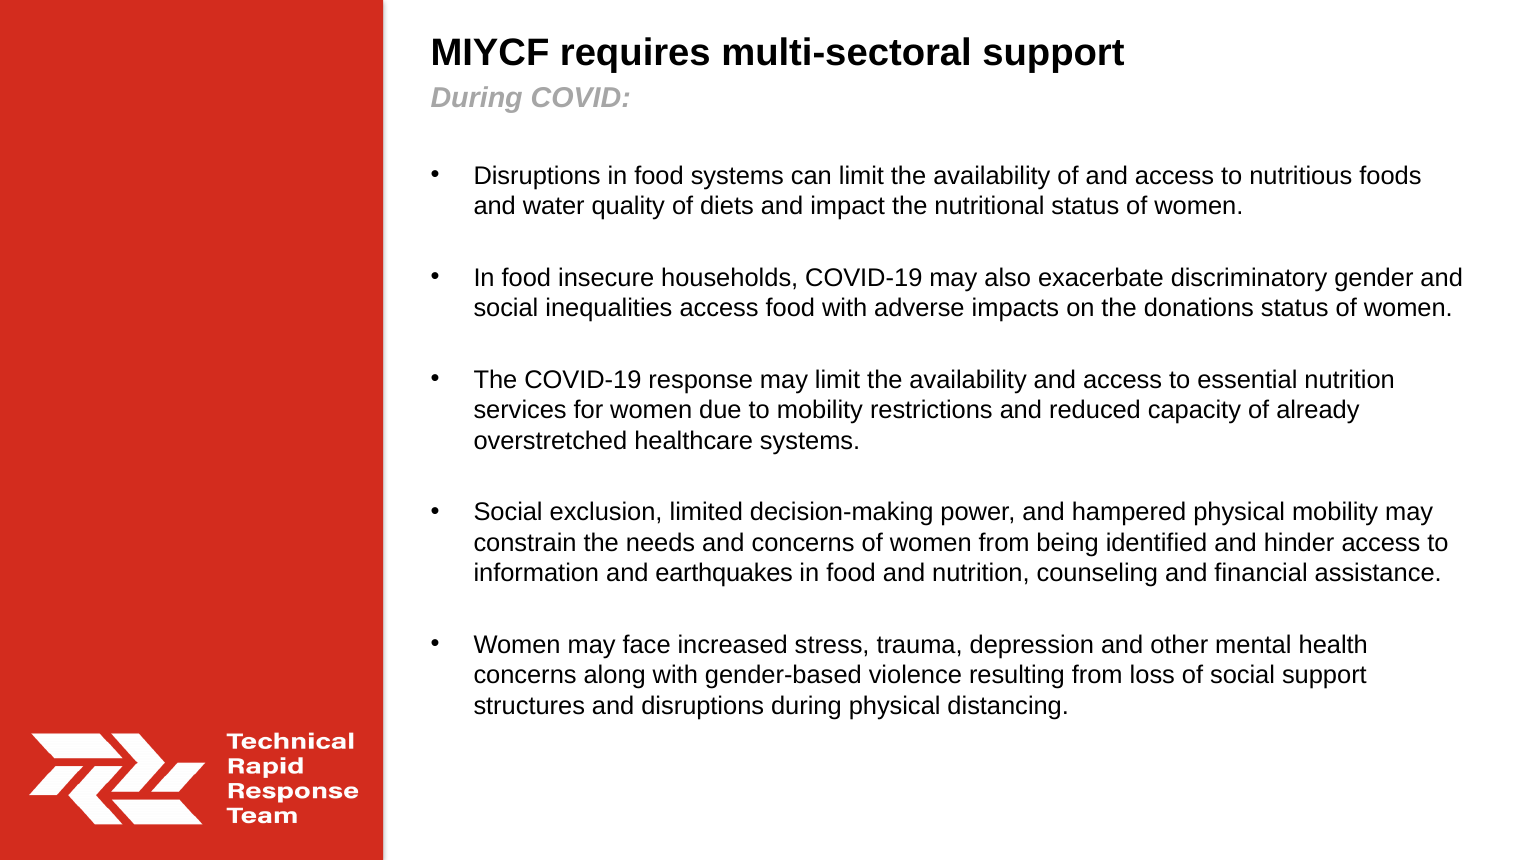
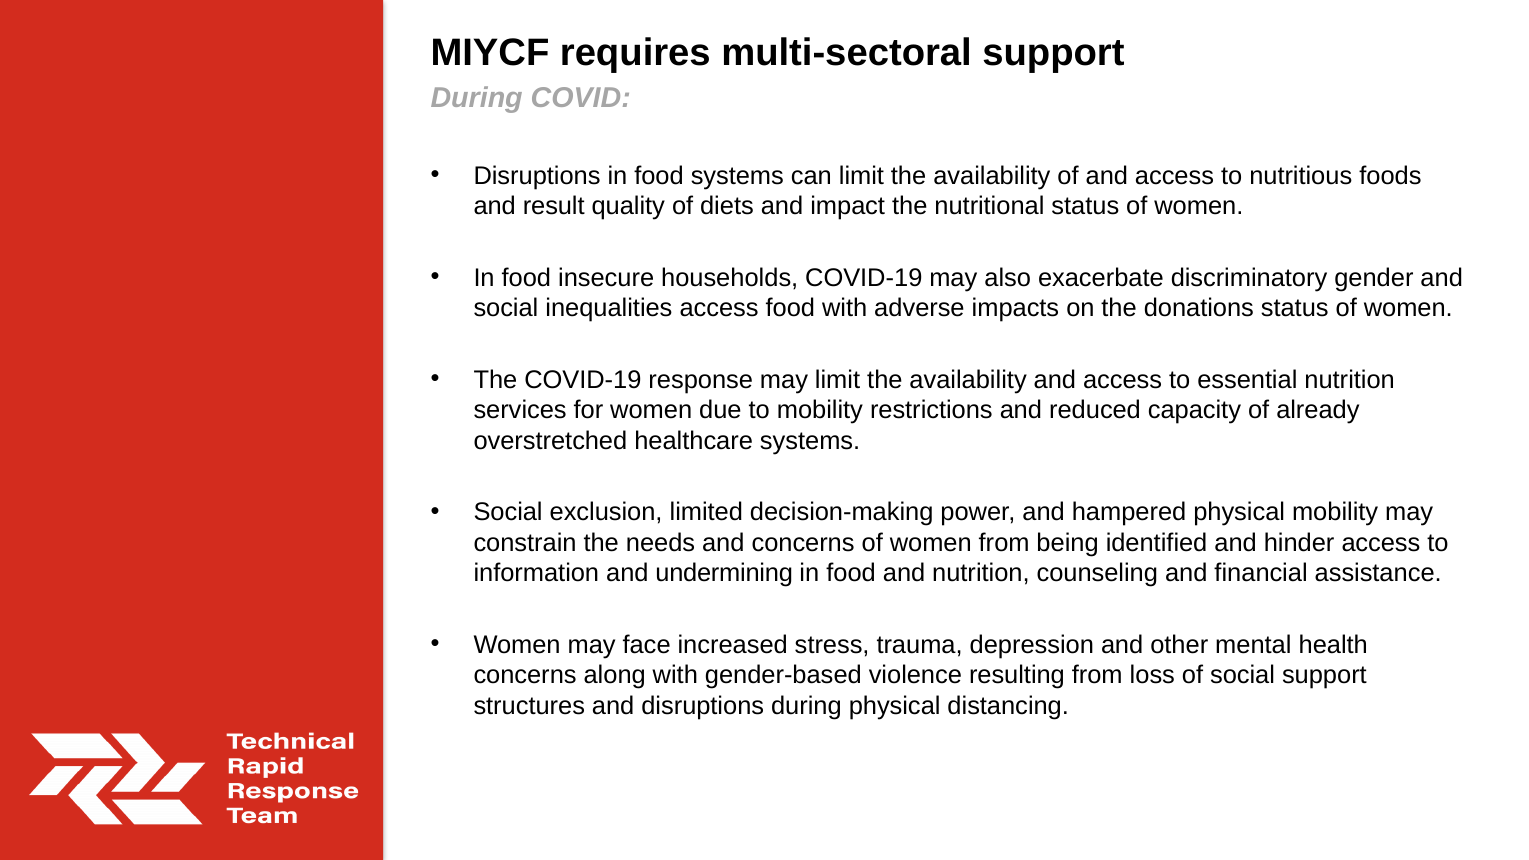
water: water -> result (554, 207)
earthquakes: earthquakes -> undermining (724, 573)
